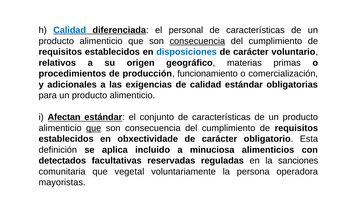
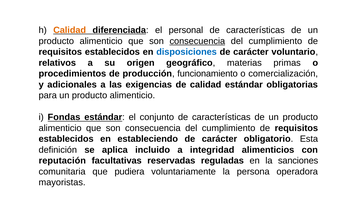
Calidad colour: blue -> orange (70, 30)
Afectan: Afectan -> Fondas (64, 117)
que underline: present -> none (94, 128)
obxectividade: obxectividade -> estableciendo (148, 139)
minuciosa: minuciosa -> integridad (212, 150)
detectados: detectados -> reputación (62, 161)
vegetal: vegetal -> pudiera (129, 172)
